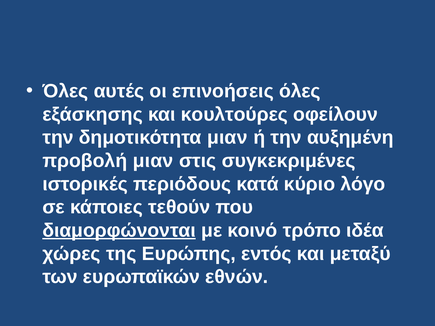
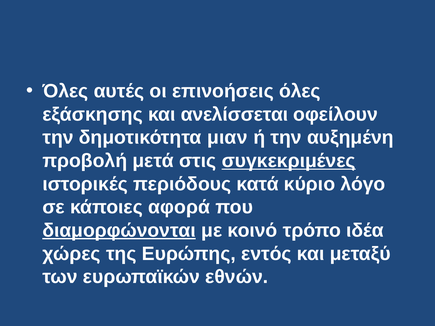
κουλτούρες: κουλτούρες -> ανελίσσεται (234, 114)
προβολή μιαν: μιαν -> μετά (153, 161)
συγκεκριμένες underline: none -> present (289, 161)
τεθούν: τεθούν -> αφορά (179, 207)
